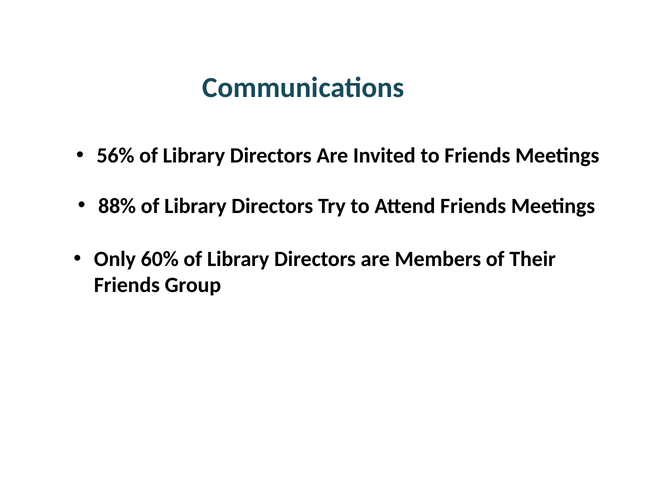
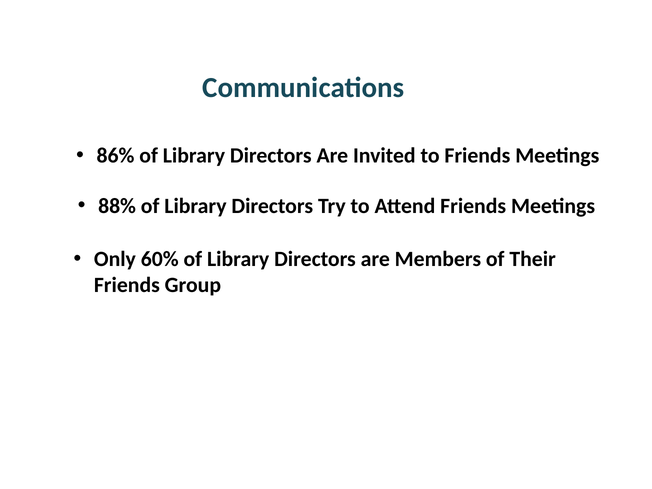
56%: 56% -> 86% (116, 156)
